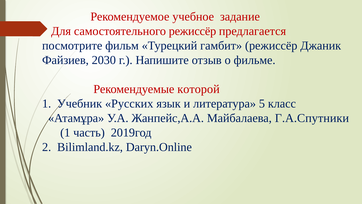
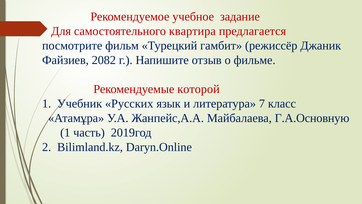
самостоятельного режиссёр: режиссёр -> квартира (192, 31)
2030: 2030 -> 2082 (104, 60)
5: 5 -> 7 (262, 104)
Г.А.Спутники: Г.А.Спутники -> Г.А.Основную (312, 118)
